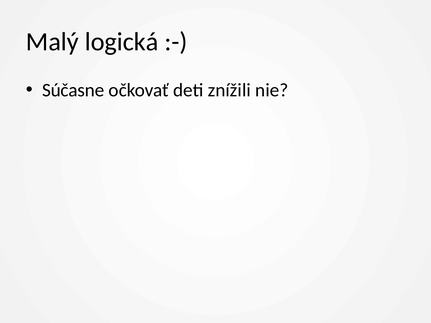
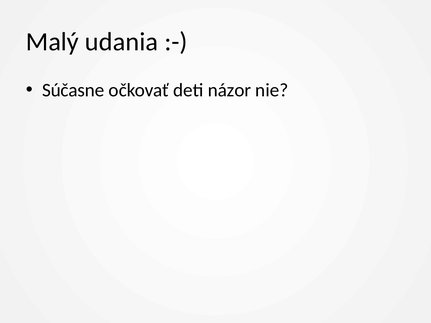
logická: logická -> udania (122, 42)
znížili: znížili -> názor (229, 90)
